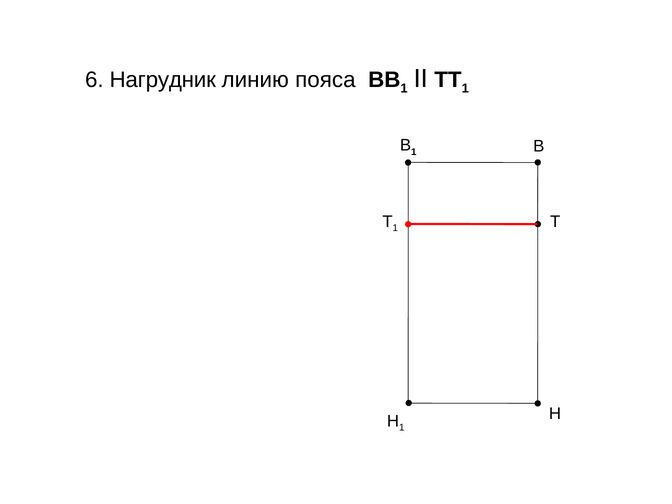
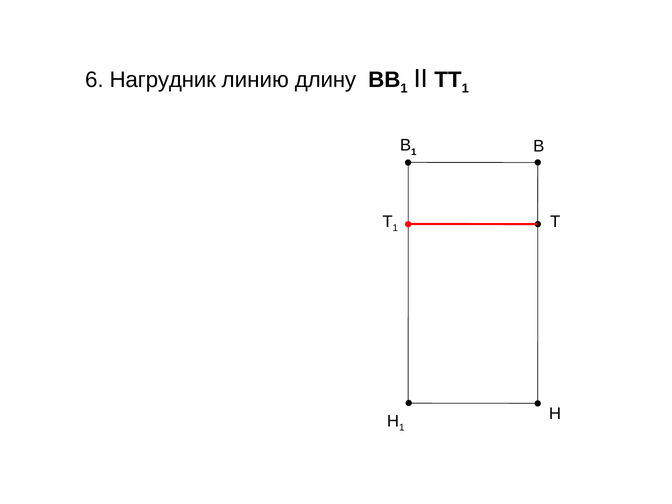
пояса: пояса -> длину (326, 80)
